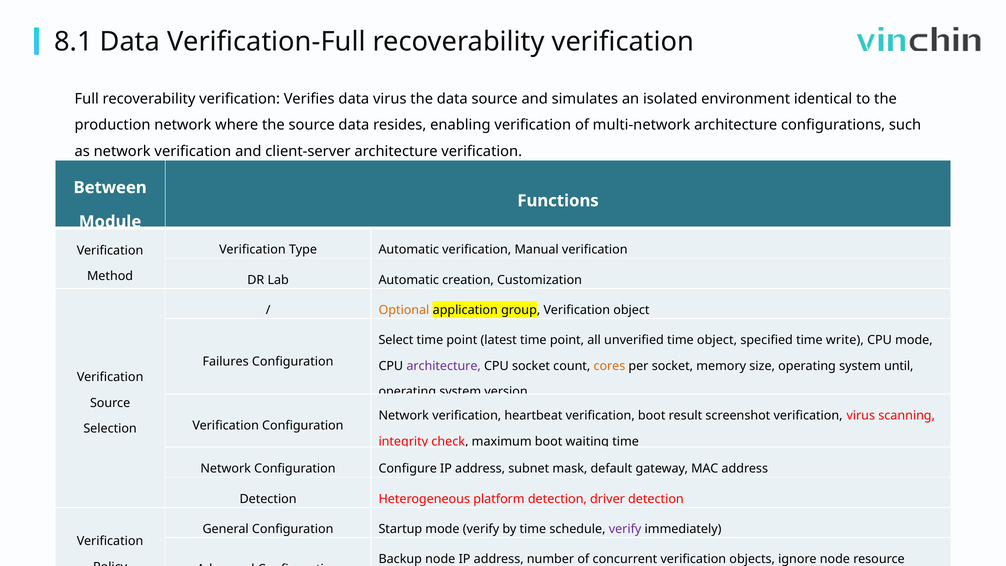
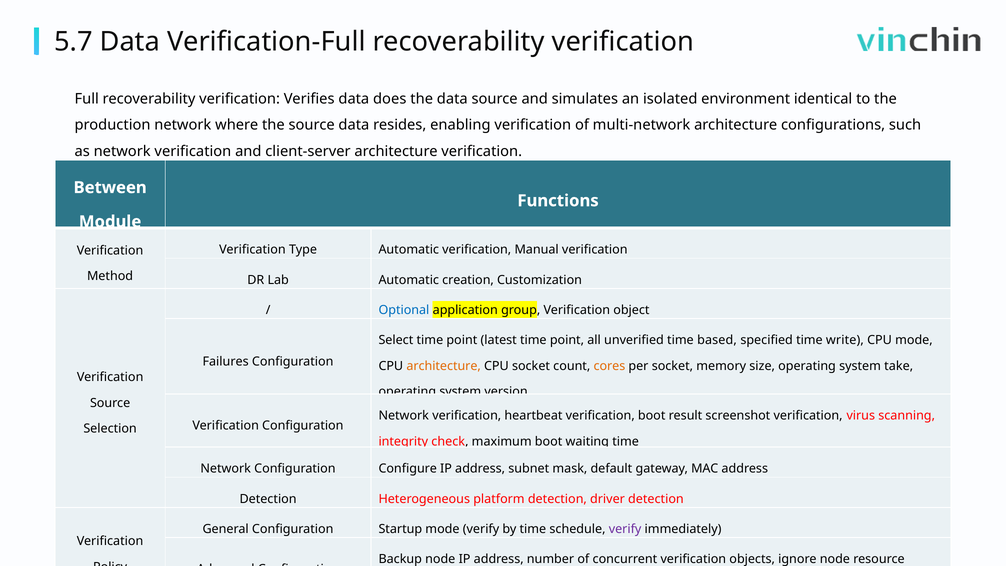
8.1: 8.1 -> 5.7 (74, 42)
data virus: virus -> does (390, 99)
Optional colour: orange -> blue (404, 310)
time object: object -> based (717, 340)
architecture colour: purple -> orange (444, 366)
until: until -> take (899, 366)
